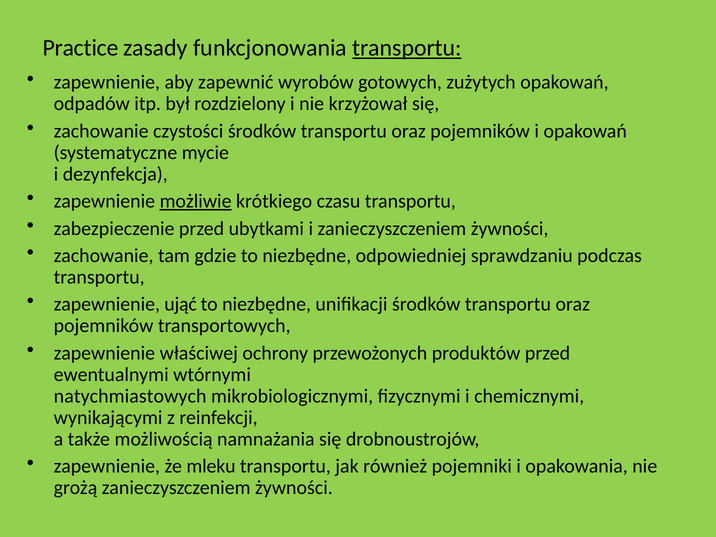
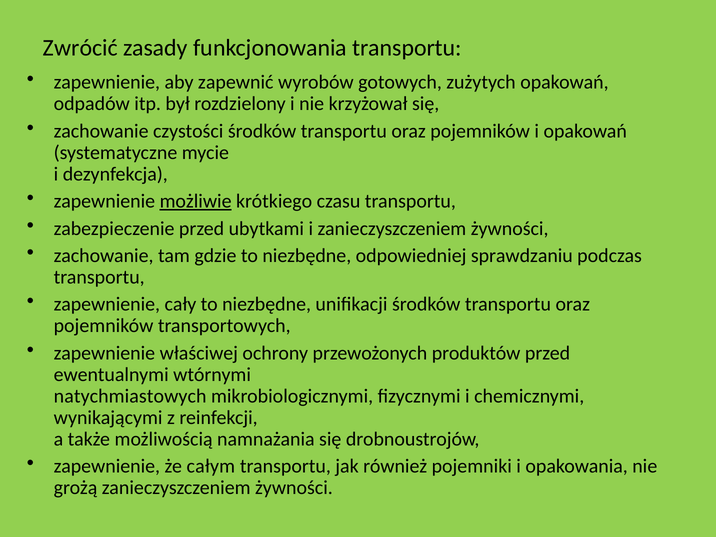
Practice: Practice -> Zwrócić (80, 48)
transportu underline: present -> none (407, 48)
ująć: ująć -> cały (180, 304)
mleku: mleku -> całym (211, 466)
